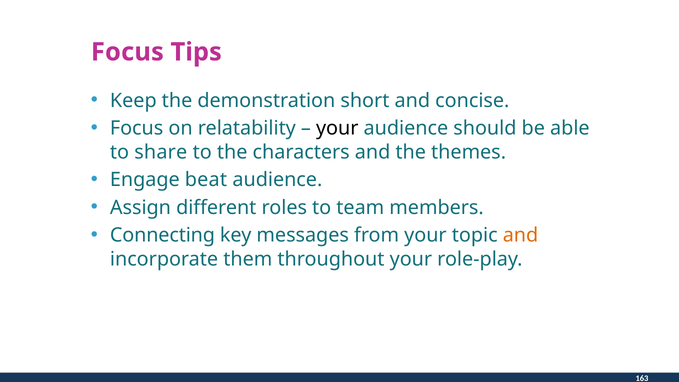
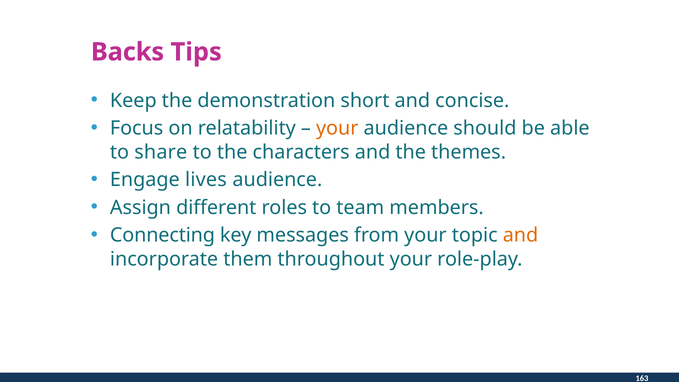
Focus: Focus -> Backs (127, 52)
your colour: black -> orange (337, 128)
beat: beat -> lives (206, 180)
